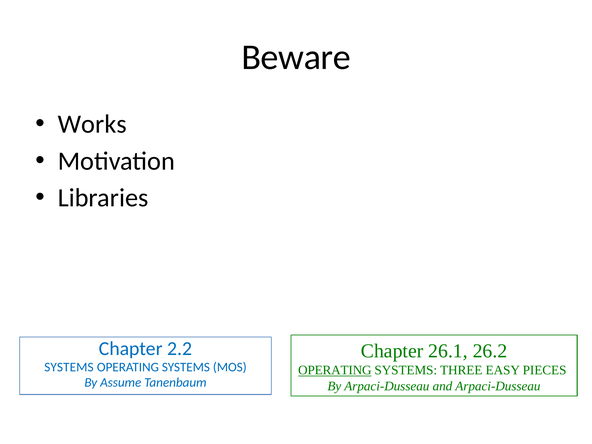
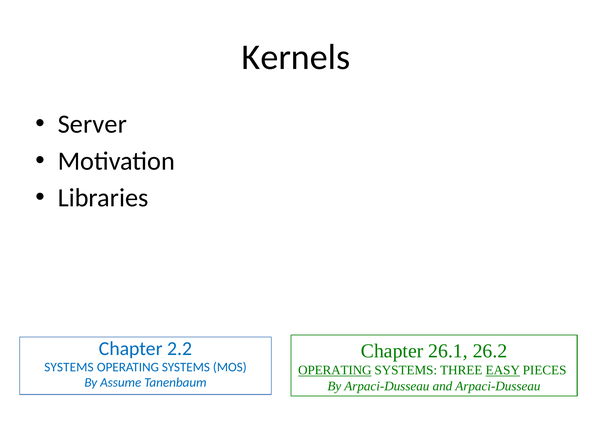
Beware: Beware -> Kernels (296, 57)
Works: Works -> Server (92, 124)
EASY underline: none -> present (503, 370)
